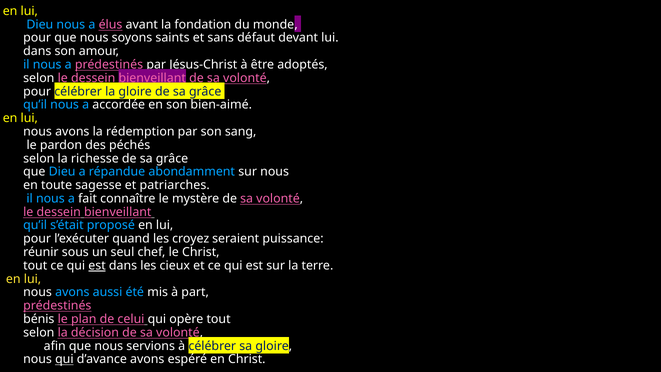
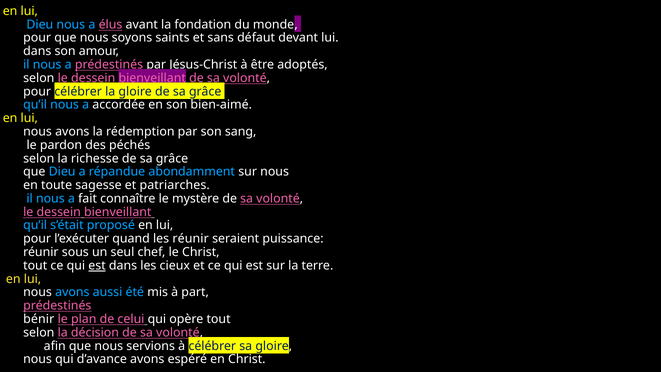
les croyez: croyez -> réunir (191, 239)
bénis: bénis -> bénir (39, 319)
qui underline: present -> none (64, 359)
